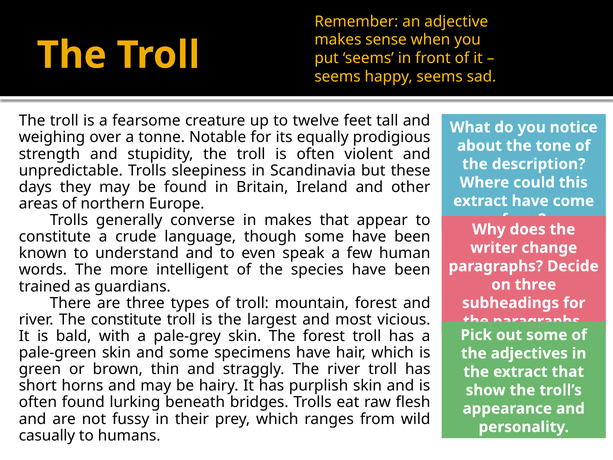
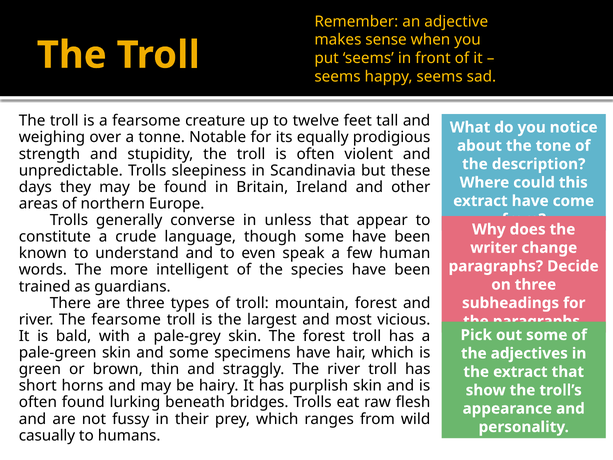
in makes: makes -> unless (288, 220)
The constitute: constitute -> fearsome (126, 319)
